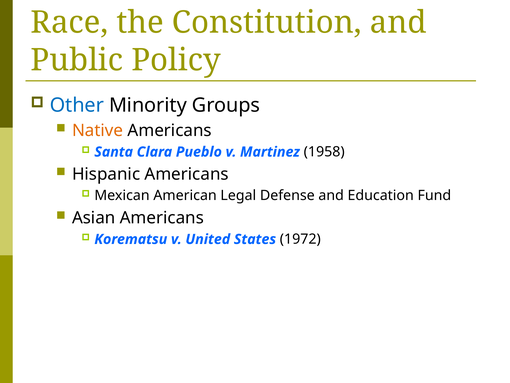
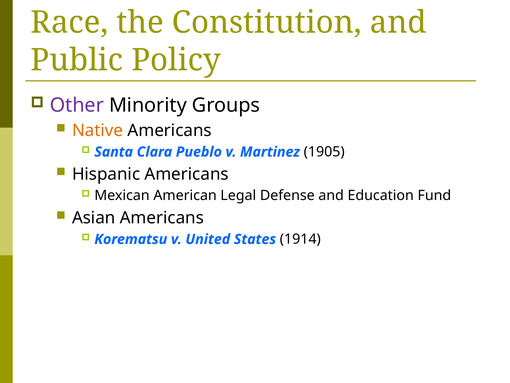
Other colour: blue -> purple (77, 105)
1958: 1958 -> 1905 (324, 152)
1972: 1972 -> 1914 (300, 239)
